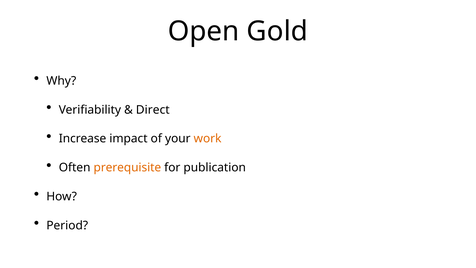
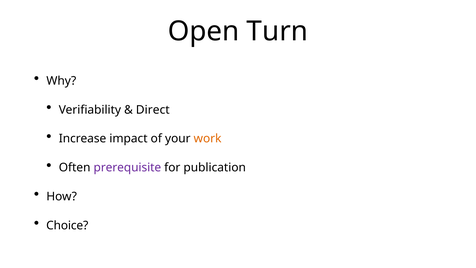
Gold: Gold -> Turn (277, 31)
prerequisite colour: orange -> purple (127, 167)
Period: Period -> Choice (67, 225)
